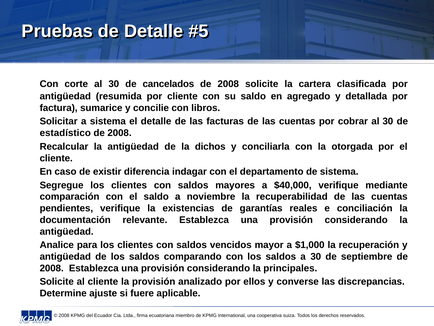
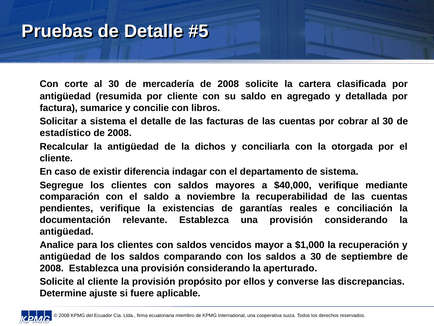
cancelados: cancelados -> mercadería (168, 84)
principales: principales -> aperturado (290, 268)
analizado: analizado -> propósito (200, 281)
